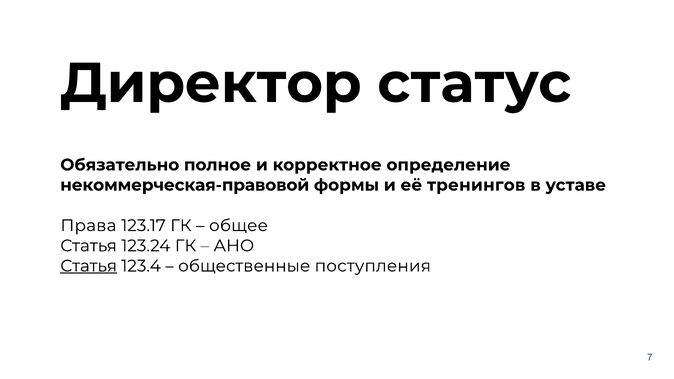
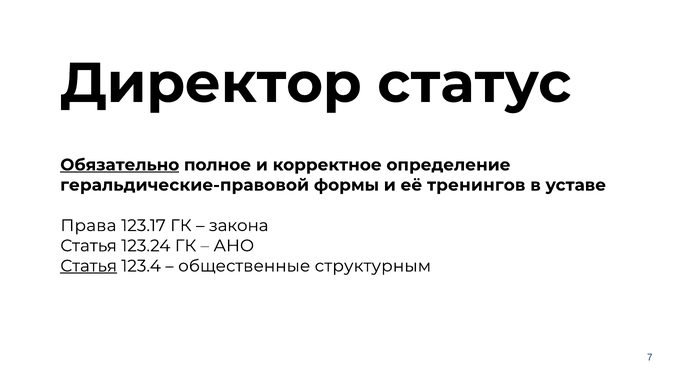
Обязательно underline: none -> present (120, 165)
некоммерческая-правовой: некоммерческая-правовой -> геральдические-правовой (185, 185)
общее: общее -> закона (239, 226)
поступления: поступления -> структурным (373, 266)
